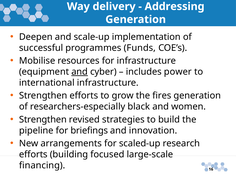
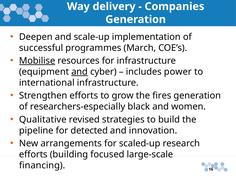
Addressing: Addressing -> Companies (174, 6)
Funds: Funds -> March (140, 48)
Mobilise underline: none -> present (37, 61)
Strengthen: Strengthen -> Qualitative (43, 119)
briefings: briefings -> detected (89, 131)
